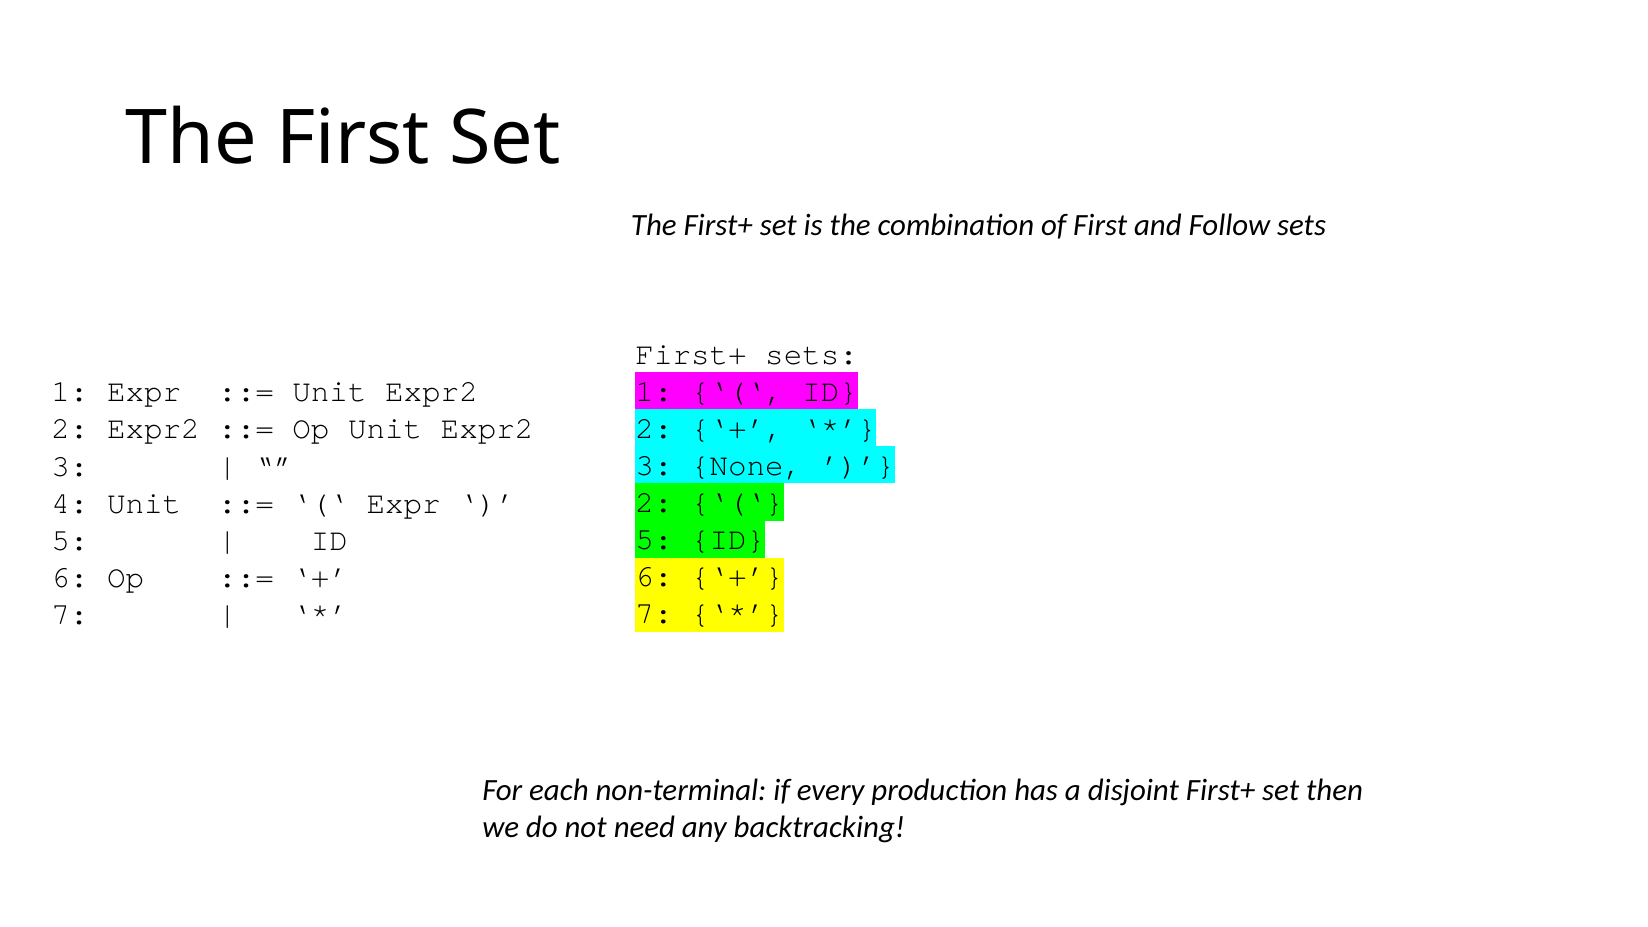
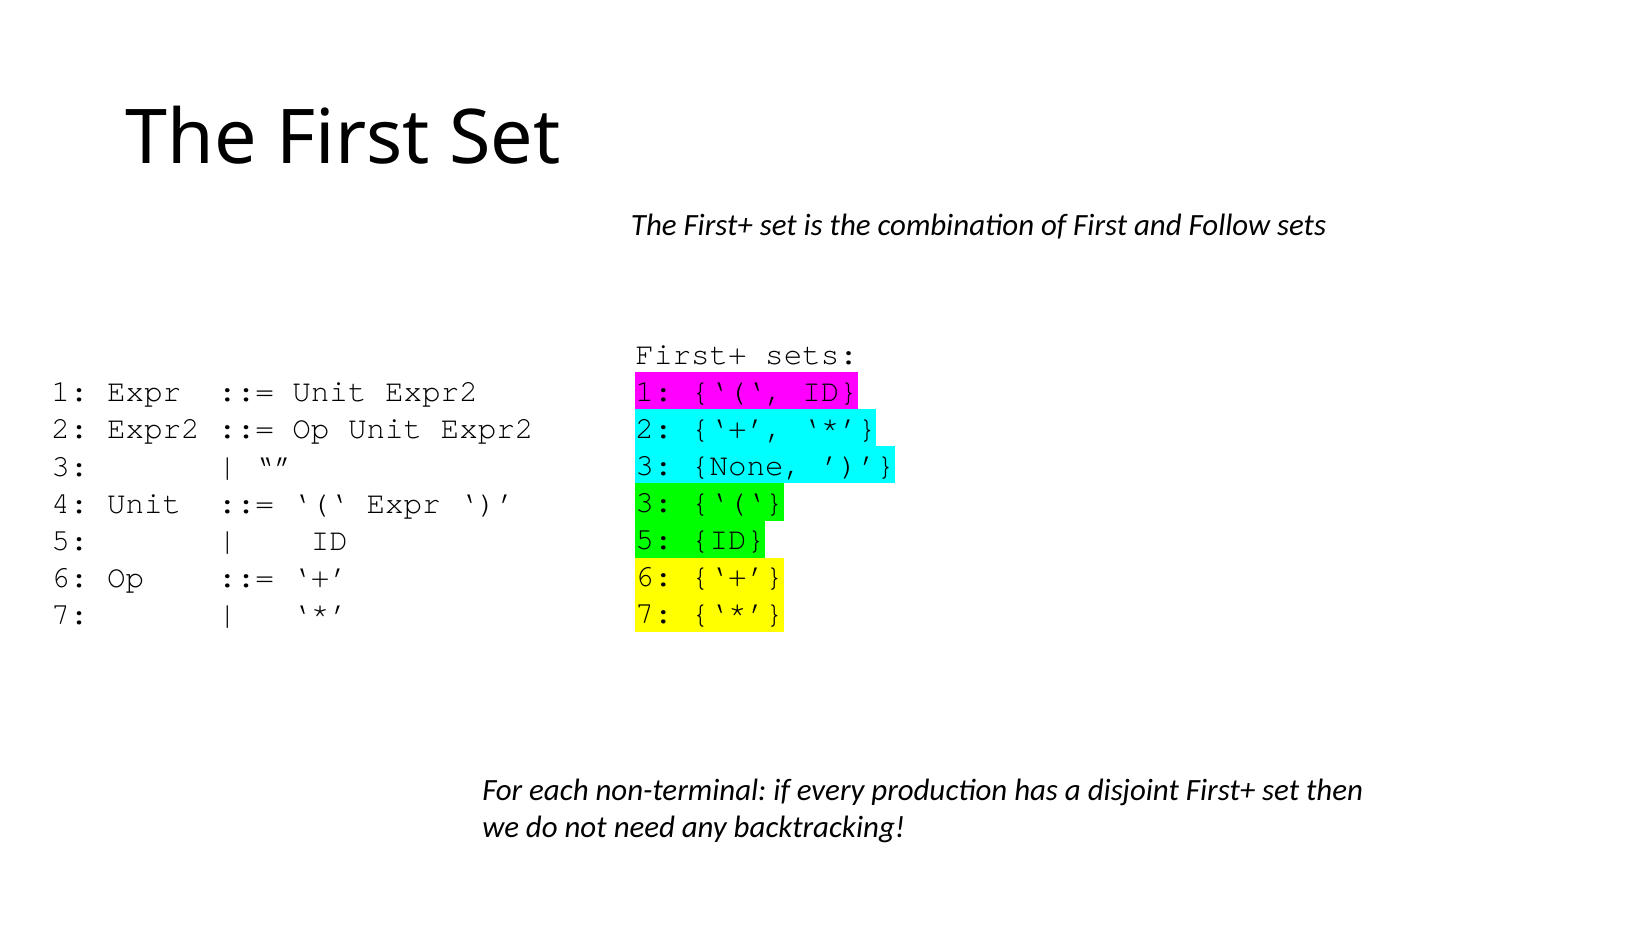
2: 2 -> 3 (654, 503)
